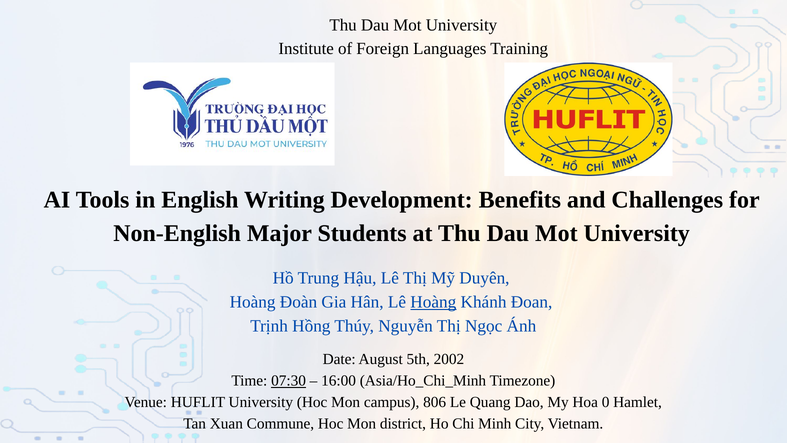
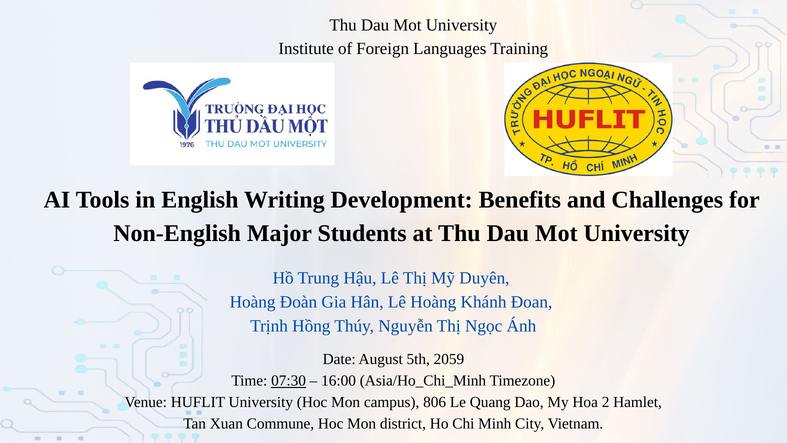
Hoàng underline: present -> none (433, 302)
2002: 2002 -> 2059 (449, 359)
0: 0 -> 2 (606, 402)
